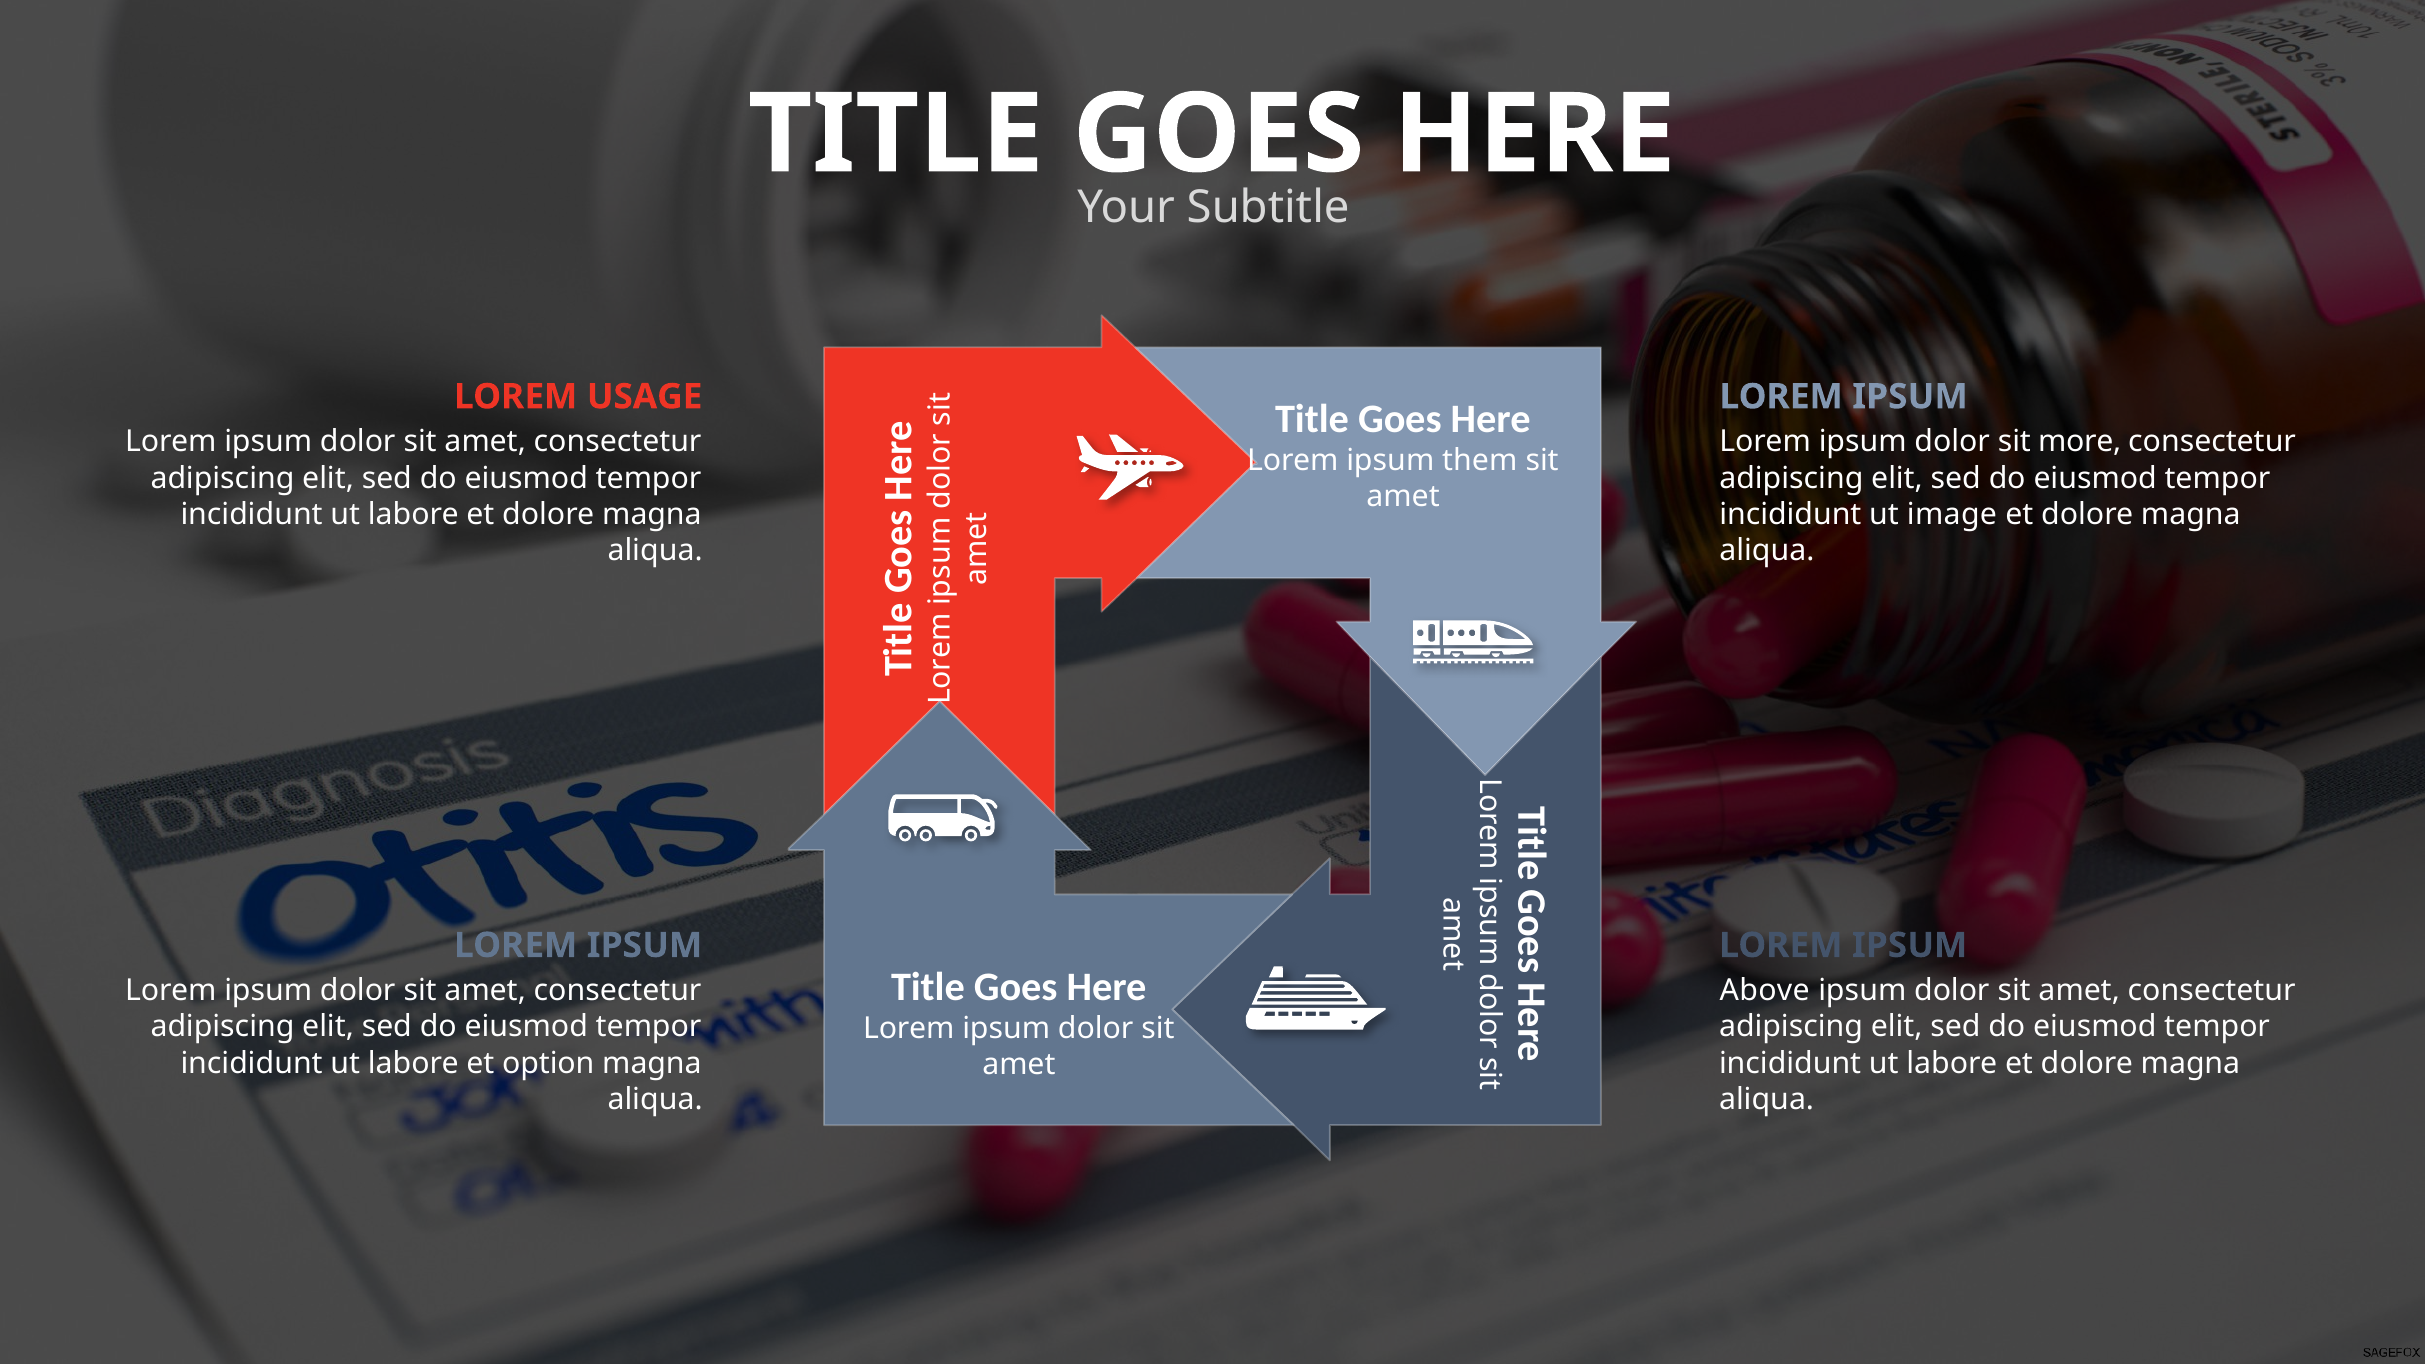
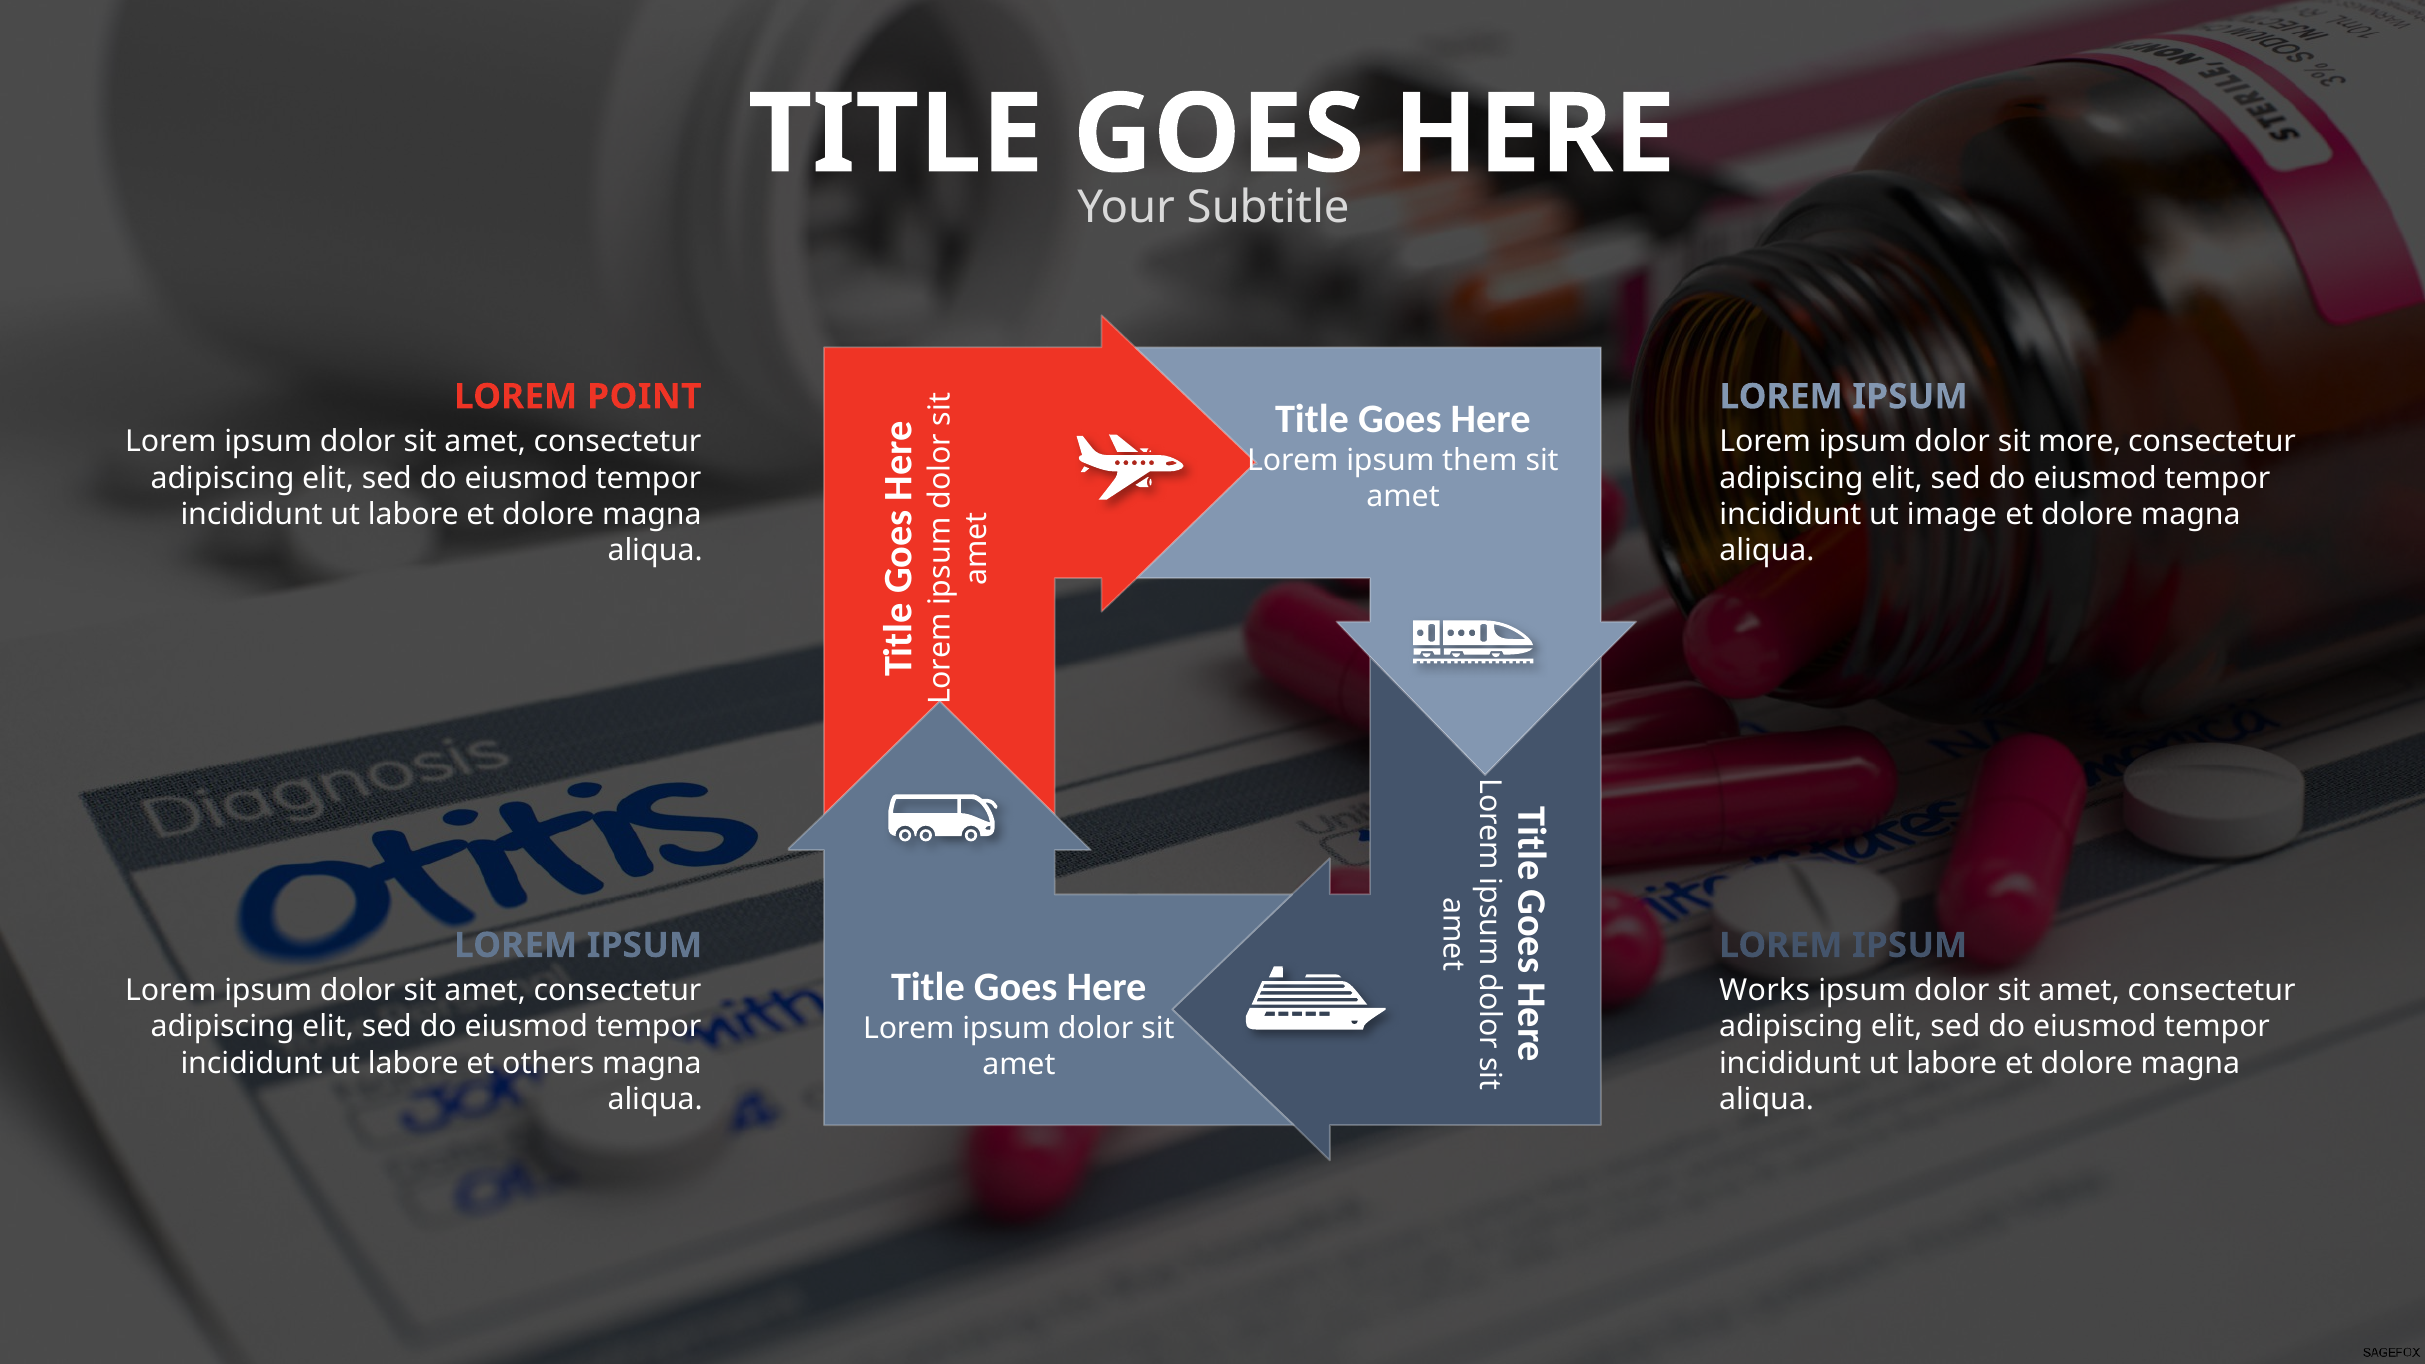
USAGE: USAGE -> POINT (644, 397)
Above: Above -> Works (1765, 991)
option: option -> others (548, 1063)
